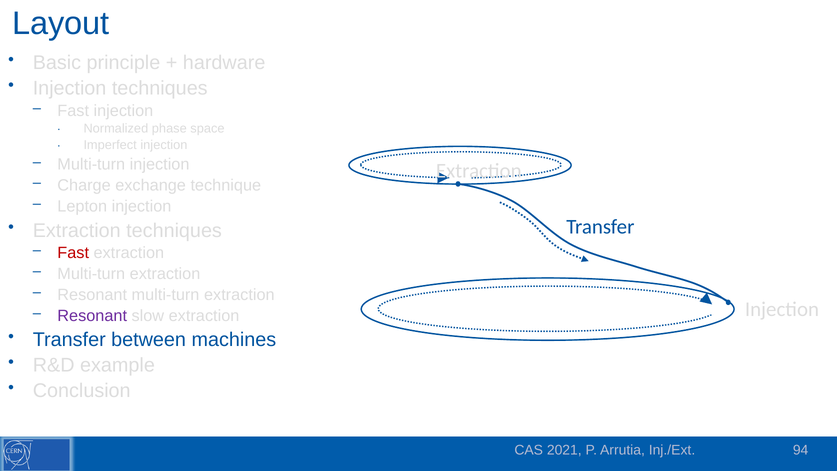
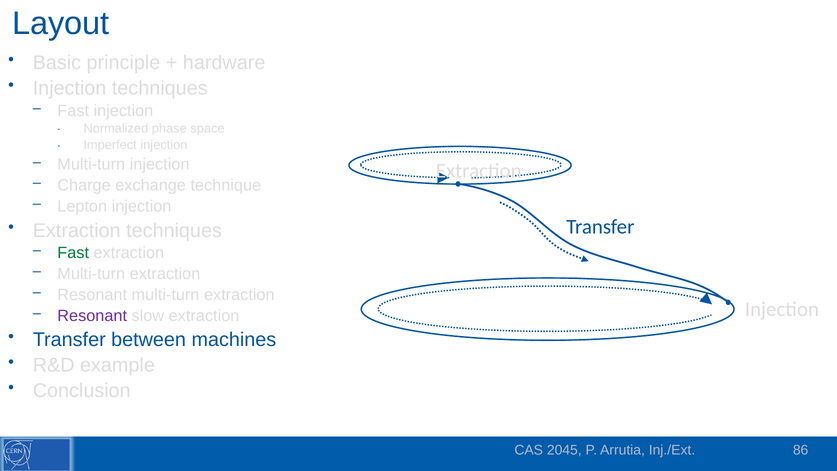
Fast colour: red -> green (73, 253)
2021: 2021 -> 2045 (564, 450)
94: 94 -> 86 (801, 450)
